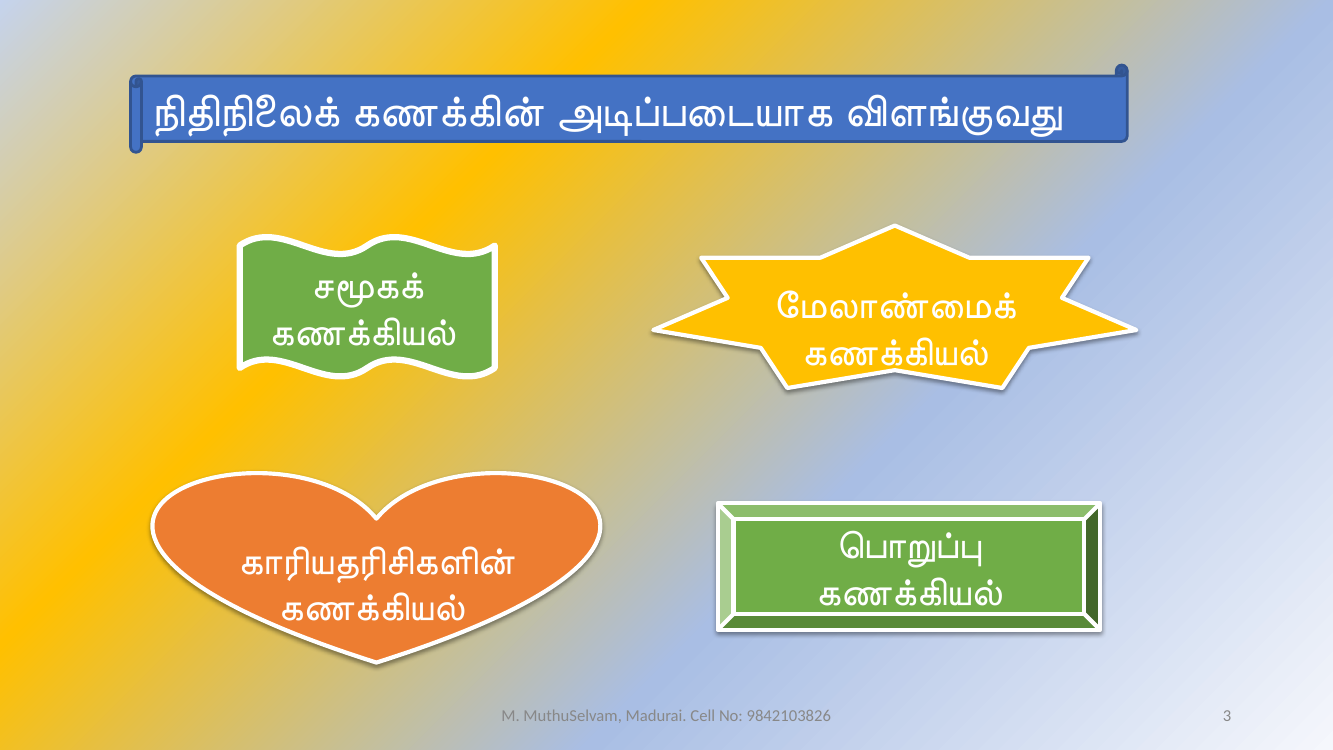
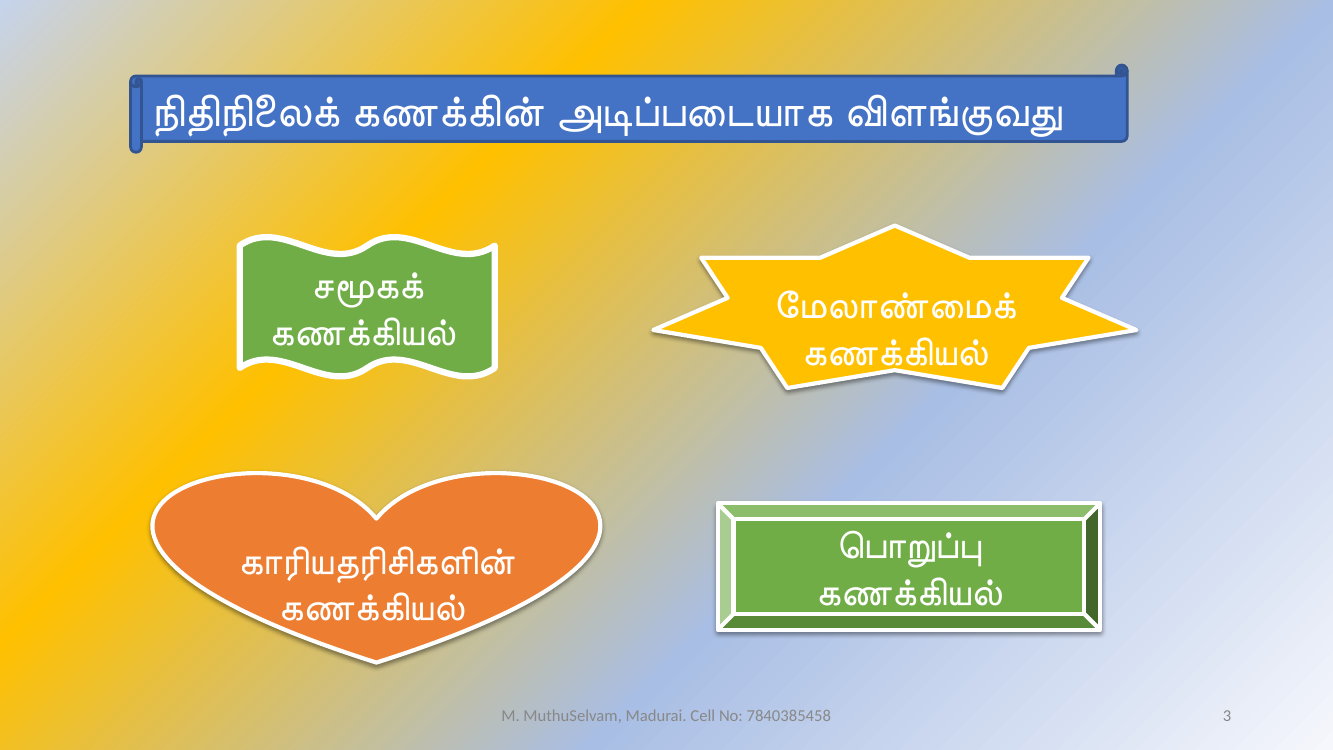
9842103826: 9842103826 -> 7840385458 (789, 716)
